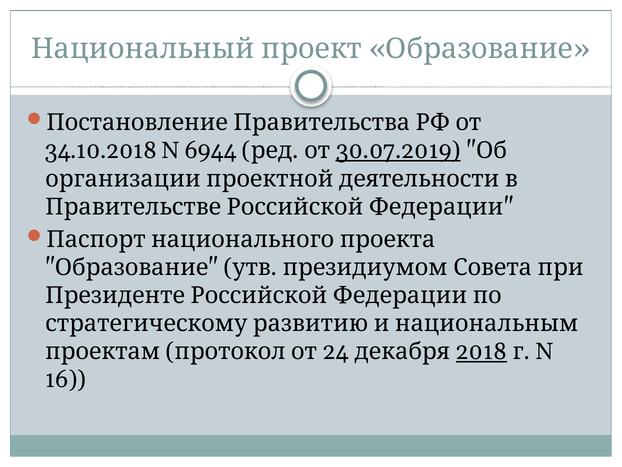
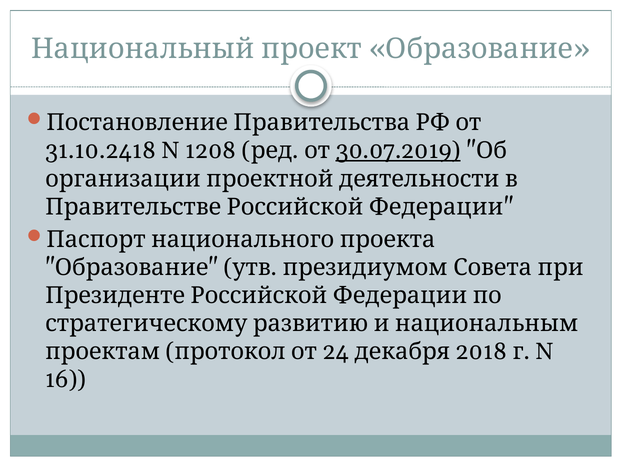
34.10.2018: 34.10.2018 -> 31.10.2418 (101, 151)
6944: 6944 -> 1208 (211, 151)
2018 underline: present -> none (481, 351)
